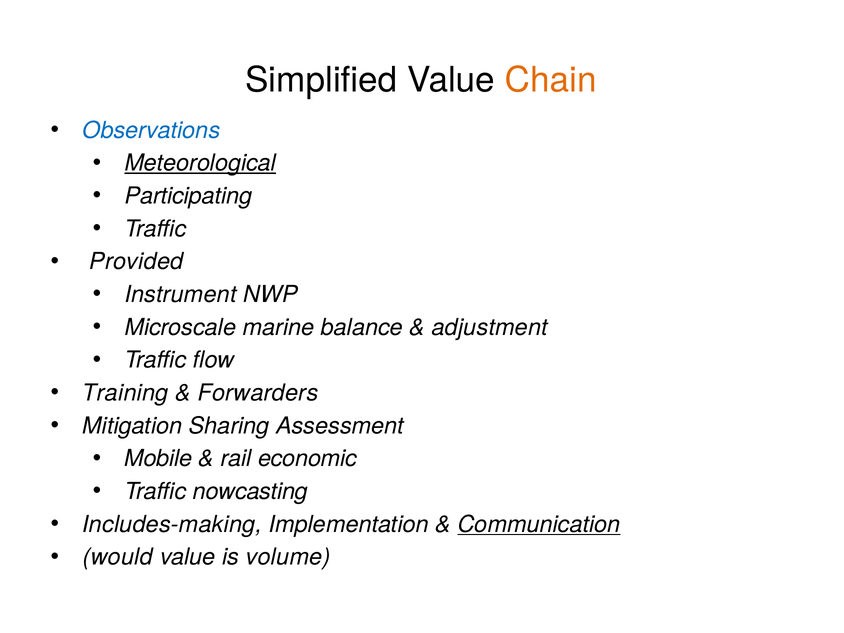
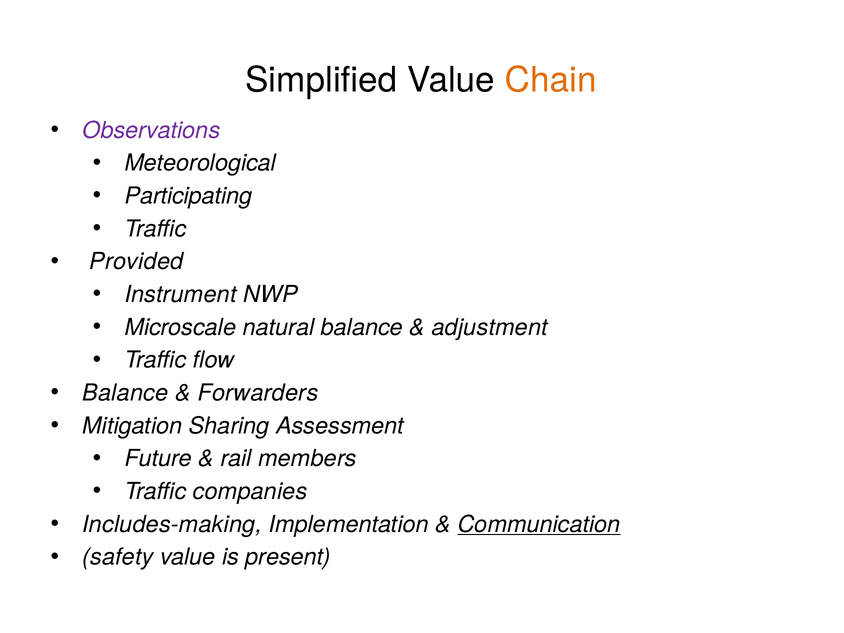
Observations colour: blue -> purple (151, 130)
Meteorological underline: present -> none (200, 163)
marine: marine -> natural (279, 327)
Training: Training -> Balance (125, 393)
Mobile: Mobile -> Future (158, 459)
economic: economic -> members (307, 459)
nowcasting: nowcasting -> companies (250, 492)
would: would -> safety (118, 557)
volume: volume -> present (288, 557)
